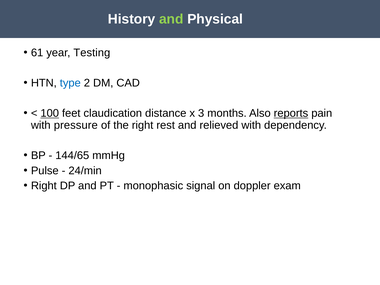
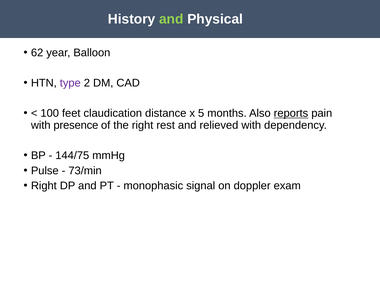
61: 61 -> 62 (37, 53)
Testing: Testing -> Balloon (92, 53)
type colour: blue -> purple (70, 83)
100 underline: present -> none (50, 113)
3: 3 -> 5 (201, 113)
pressure: pressure -> presence (76, 125)
144/65: 144/65 -> 144/75 (72, 155)
24/min: 24/min -> 73/min (85, 171)
